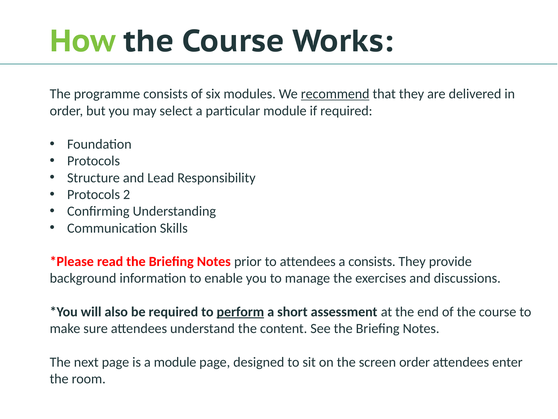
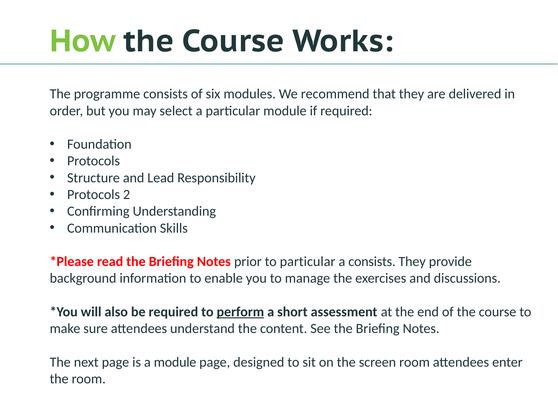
recommend underline: present -> none (335, 94)
to attendees: attendees -> particular (308, 261)
screen order: order -> room (415, 362)
